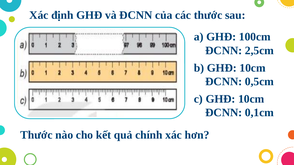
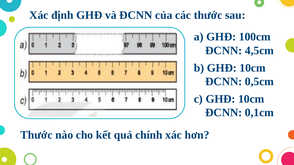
2,5cm: 2,5cm -> 4,5cm (259, 51)
